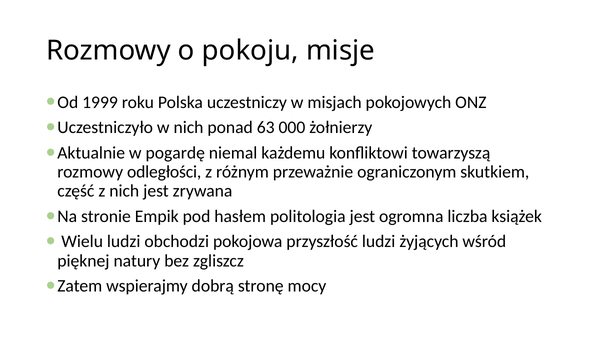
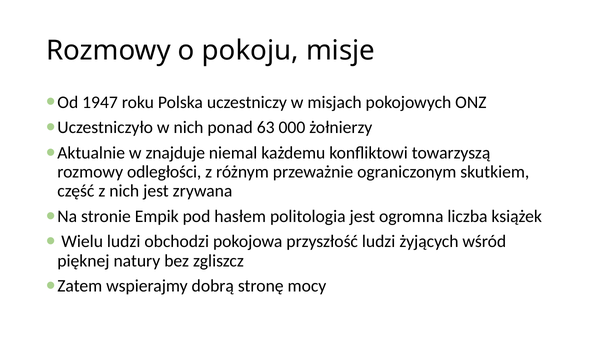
1999: 1999 -> 1947 (100, 102)
pogardę: pogardę -> znajduje (175, 153)
